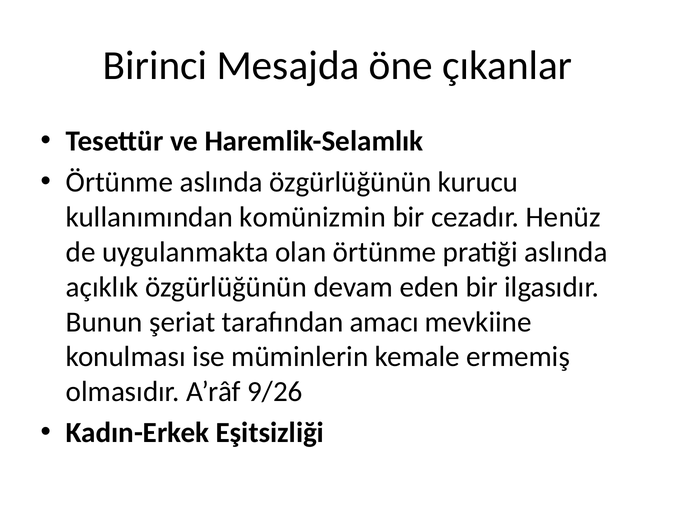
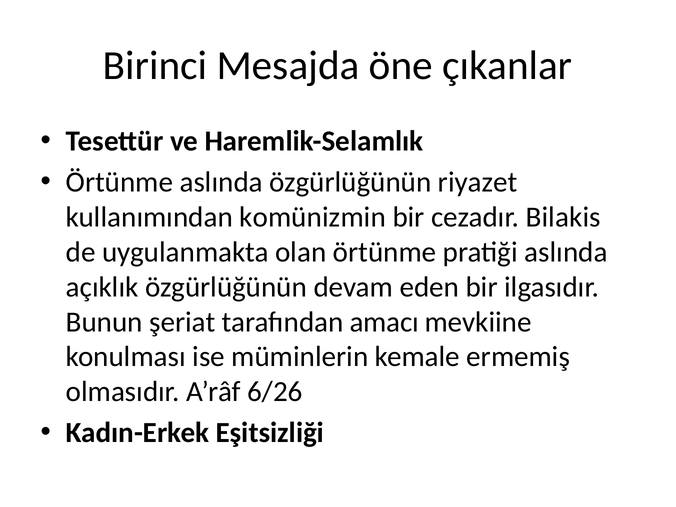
kurucu: kurucu -> riyazet (478, 182)
Henüz: Henüz -> Bilakis (563, 217)
9/26: 9/26 -> 6/26 (275, 392)
